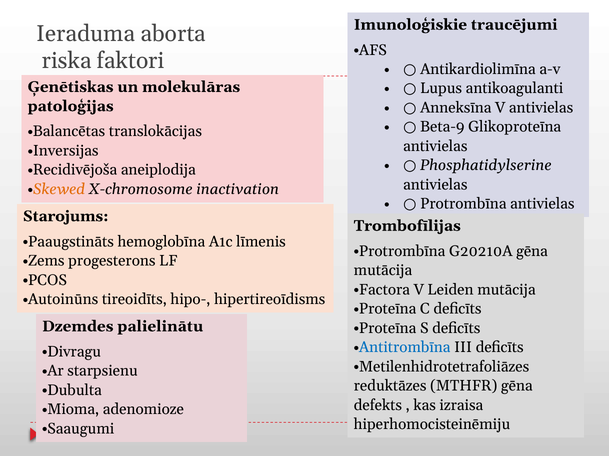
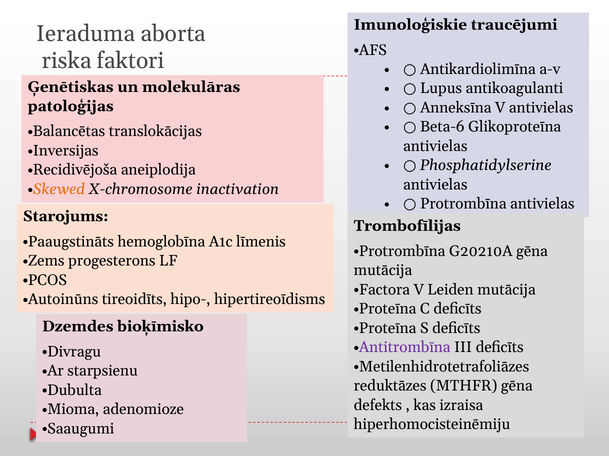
Beta-9: Beta-9 -> Beta-6 (442, 127)
palielinātu: palielinātu -> bioķīmisko (160, 327)
Antitrombīna colour: blue -> purple (405, 348)
